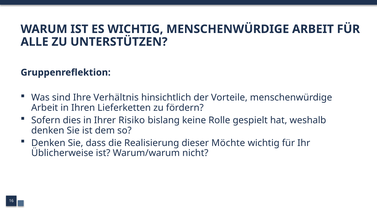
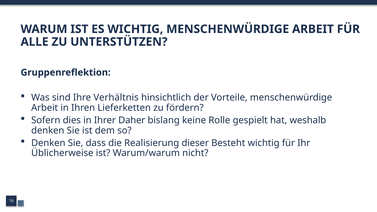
Risiko: Risiko -> Daher (132, 120)
Möchte: Möchte -> Besteht (228, 143)
